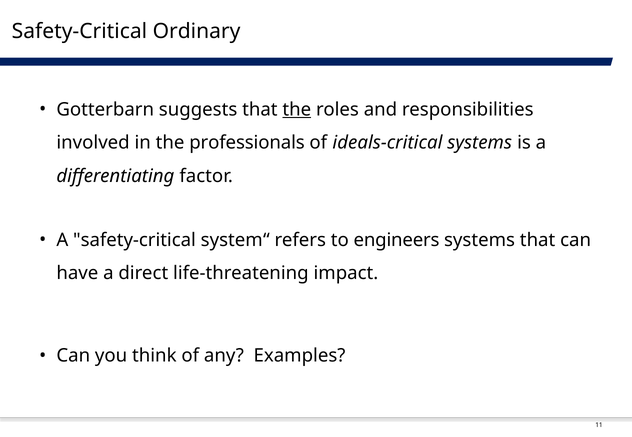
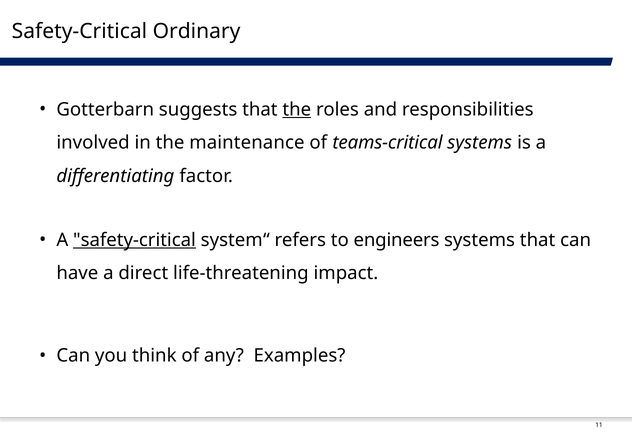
professionals: professionals -> maintenance (247, 143)
ideals-critical: ideals-critical -> teams-critical (388, 143)
safety-critical underline: none -> present (134, 240)
